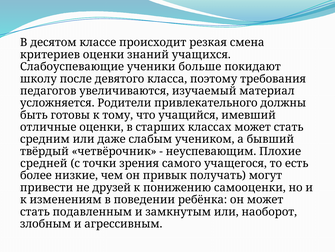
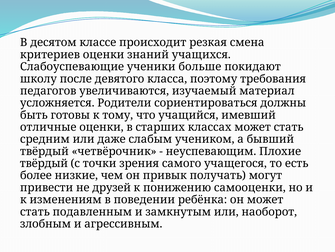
привлекательного: привлекательного -> сориентироваться (206, 103)
средней: средней -> твёрдый (44, 163)
